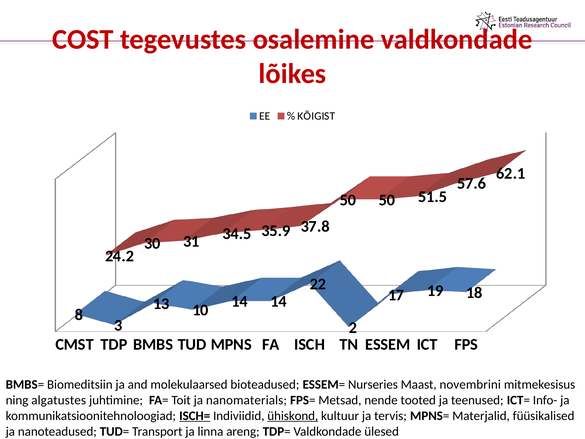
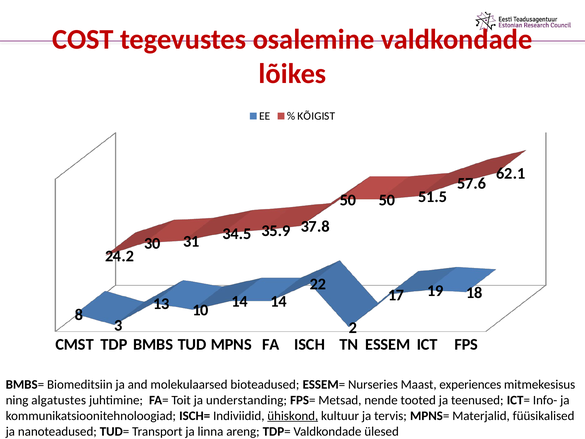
novembrini: novembrini -> experiences (470, 384)
nanomaterials: nanomaterials -> understanding (246, 400)
ISCH= underline: present -> none (195, 416)
